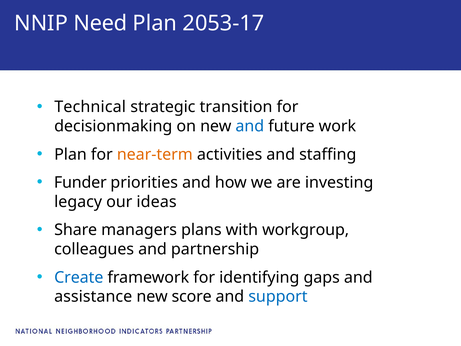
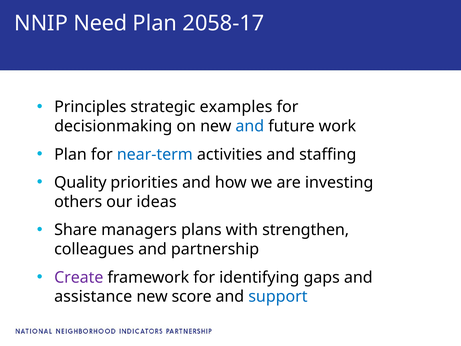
2053-17: 2053-17 -> 2058-17 (223, 23)
Technical: Technical -> Principles (90, 107)
transition: transition -> examples (236, 107)
near-term colour: orange -> blue (155, 154)
Funder: Funder -> Quality (80, 182)
legacy: legacy -> others (78, 202)
workgroup: workgroup -> strengthen (306, 230)
Create colour: blue -> purple (79, 277)
